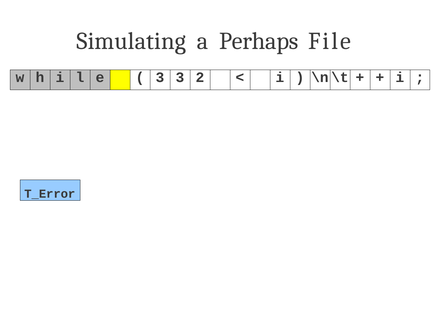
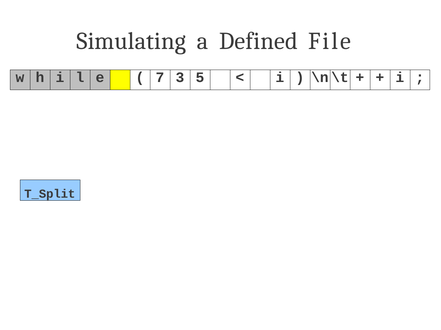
Perhaps: Perhaps -> Defined (258, 41)
3: 3 -> 7 (160, 78)
2: 2 -> 5 (200, 78)
T_Error: T_Error -> T_Split (50, 194)
